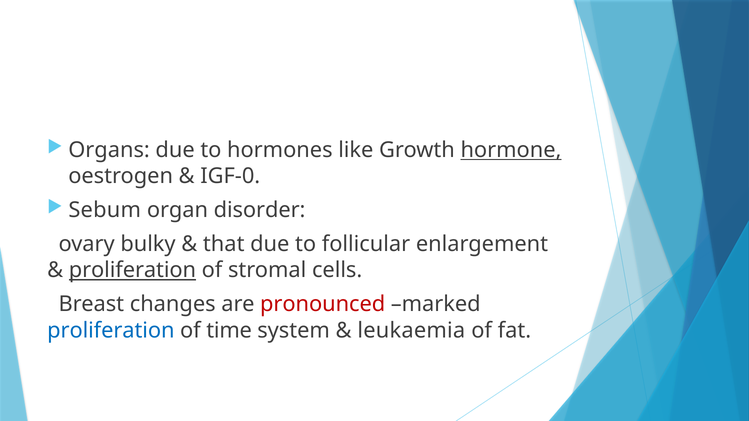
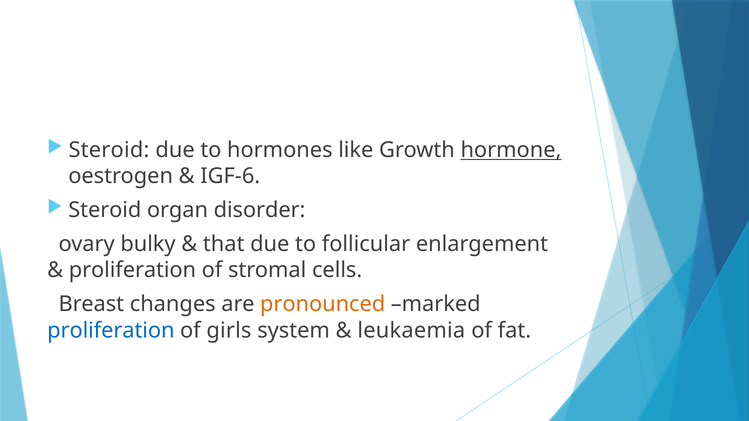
Organs: Organs -> Steroid (109, 150)
IGF-0: IGF-0 -> IGF-6 (230, 176)
Sebum: Sebum -> Steroid (105, 210)
proliferation underline: present -> none (132, 270)
pronounced colour: red -> orange (323, 304)
time: time -> girls (229, 331)
